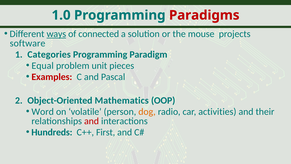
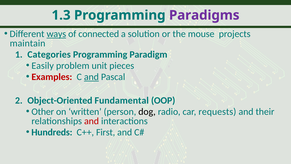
1.0: 1.0 -> 1.3 (61, 15)
Paradigms colour: red -> purple (204, 15)
software: software -> maintain (28, 43)
Equal: Equal -> Easily (43, 66)
and underline: none -> present (91, 77)
Mathematics: Mathematics -> Fundamental (122, 100)
Word: Word -> Other (43, 111)
volatile: volatile -> written (85, 111)
dog colour: orange -> black (147, 111)
activities: activities -> requests (217, 111)
